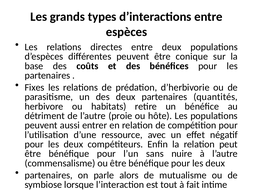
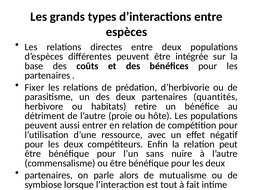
conique: conique -> intégrée (192, 56)
Fixes: Fixes -> Fixer (34, 87)
